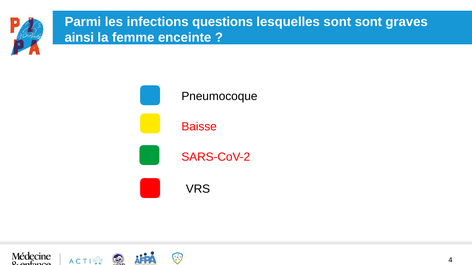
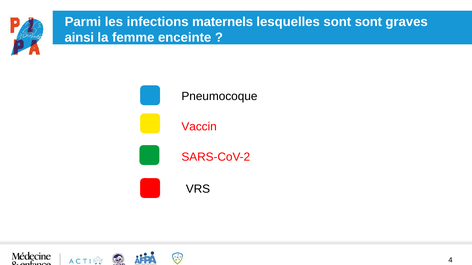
questions: questions -> maternels (223, 22)
Baisse: Baisse -> Vaccin (199, 127)
